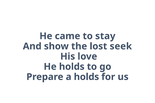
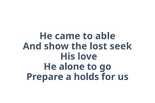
stay: stay -> able (105, 36)
He holds: holds -> alone (72, 67)
